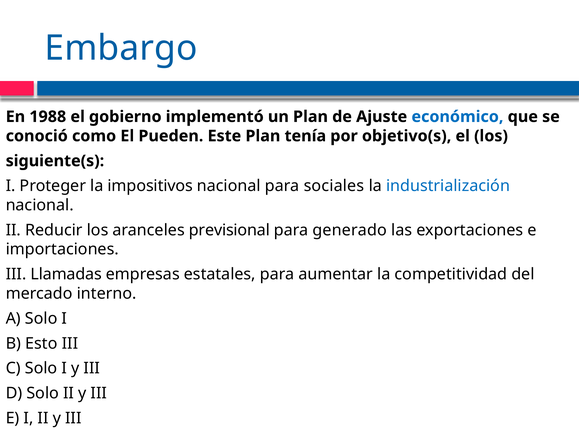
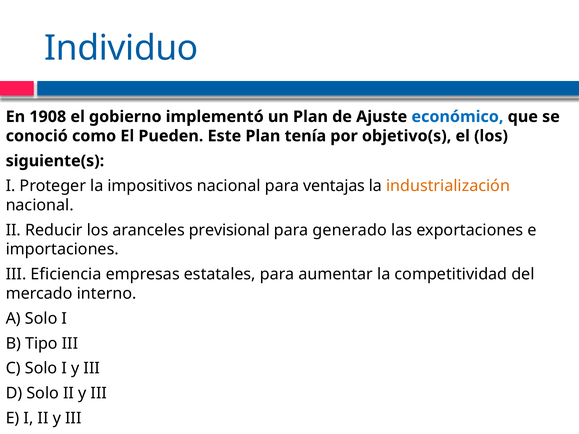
Embargo: Embargo -> Individuo (121, 48)
1988: 1988 -> 1908 (48, 117)
sociales: sociales -> ventajas (334, 186)
industrialización colour: blue -> orange (448, 186)
Llamadas: Llamadas -> Eficiencia (66, 274)
Esto: Esto -> Tipo (41, 344)
